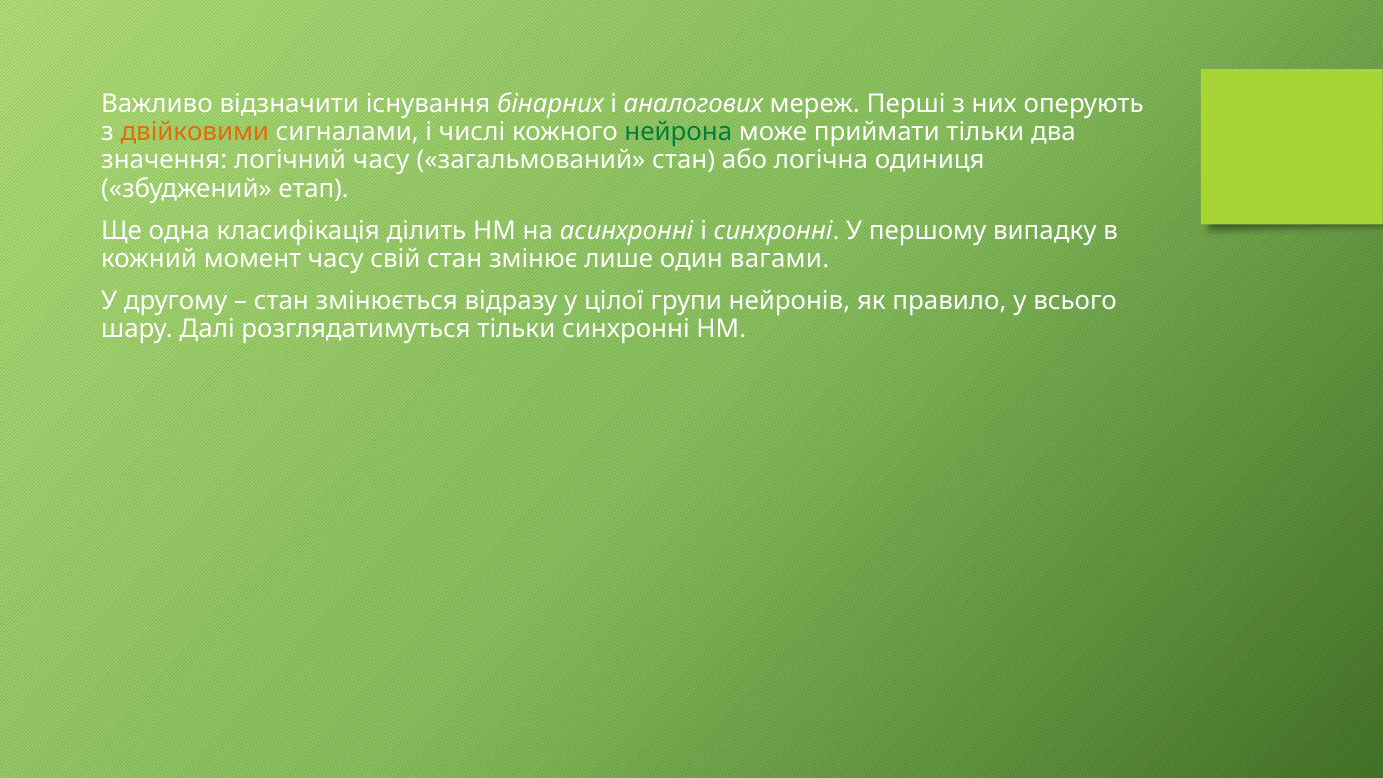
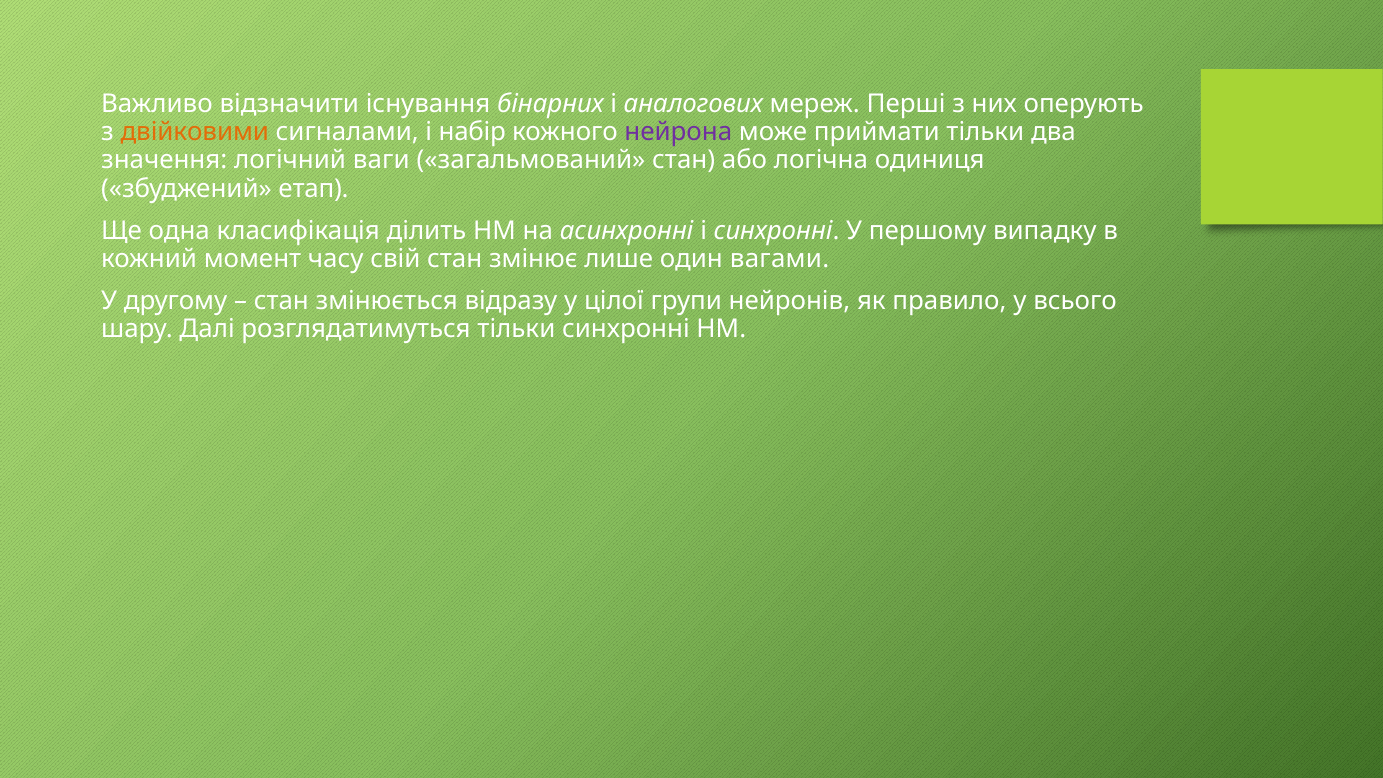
числі: числі -> набір (472, 132)
нейрона colour: green -> purple (678, 132)
логічний часу: часу -> ваги (381, 160)
